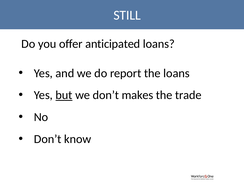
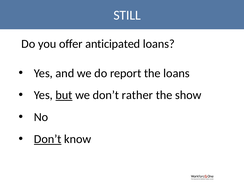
makes: makes -> rather (137, 95)
trade: trade -> show (188, 95)
Don’t underline: none -> present (48, 139)
